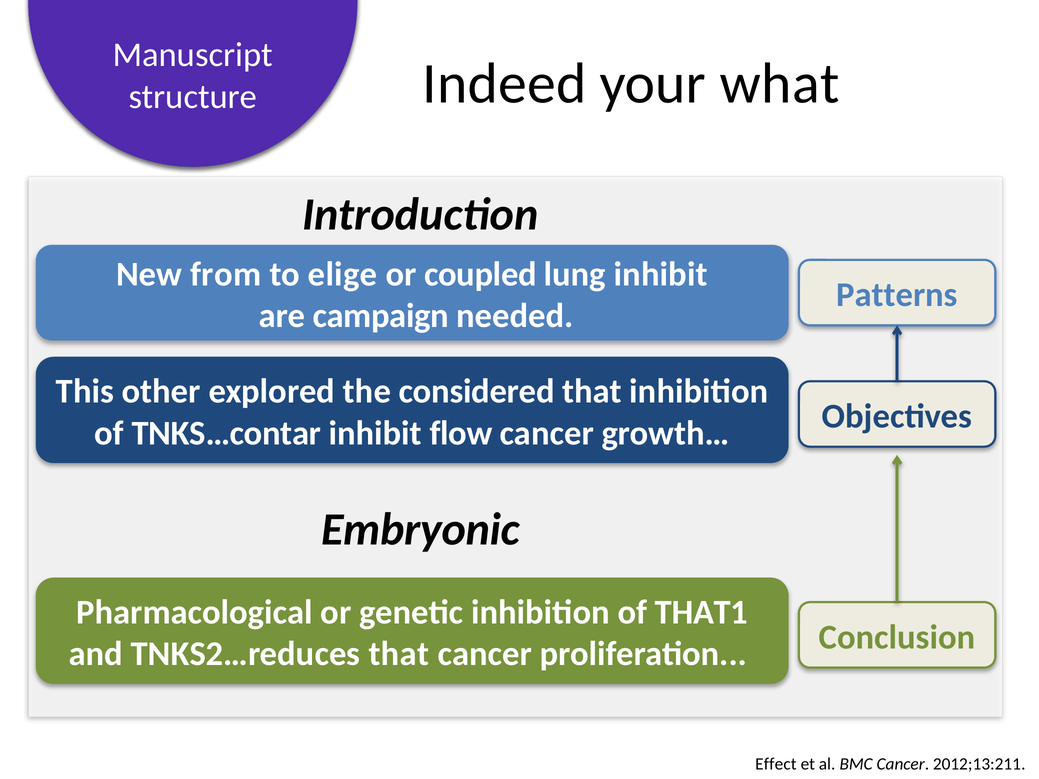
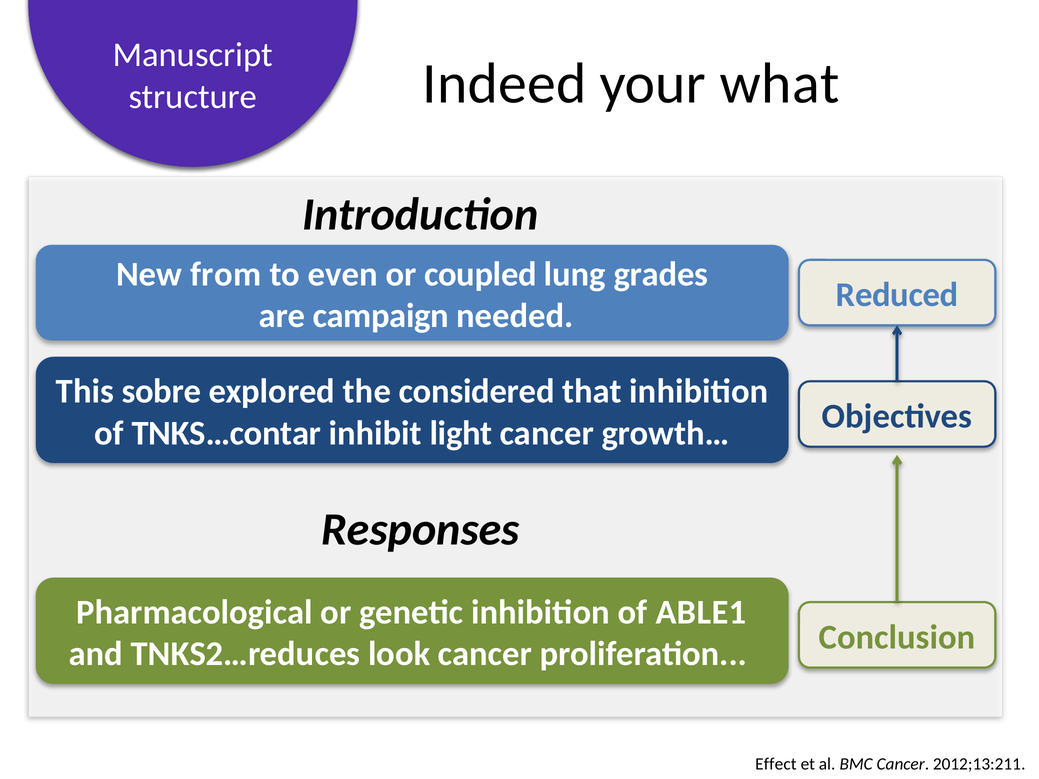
elige: elige -> even (343, 274)
lung inhibit: inhibit -> grades (661, 274)
Patterns: Patterns -> Reduced (897, 295)
other: other -> sobre (161, 392)
flow: flow -> light (461, 433)
Embryonic: Embryonic -> Responses (420, 530)
THAT1: THAT1 -> ABLE1 (701, 613)
TNKS2…reduces that: that -> look (399, 654)
